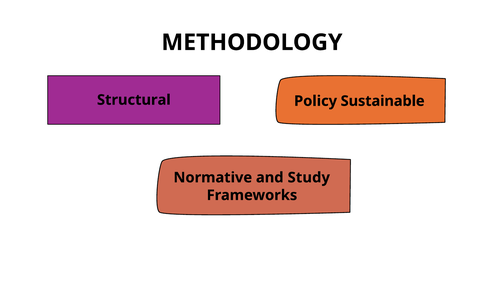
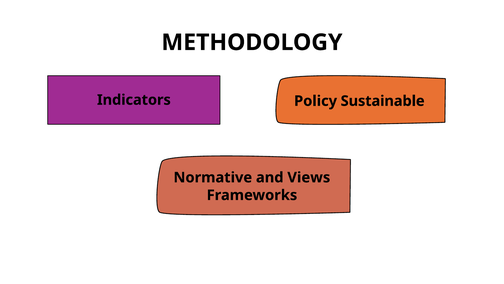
Structural: Structural -> Indicators (134, 100)
Study: Study -> Views (309, 177)
